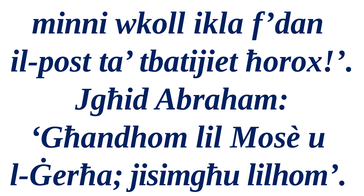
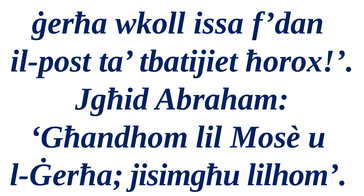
minni: minni -> ġerħa (70, 23)
ikla: ikla -> issa (219, 23)
